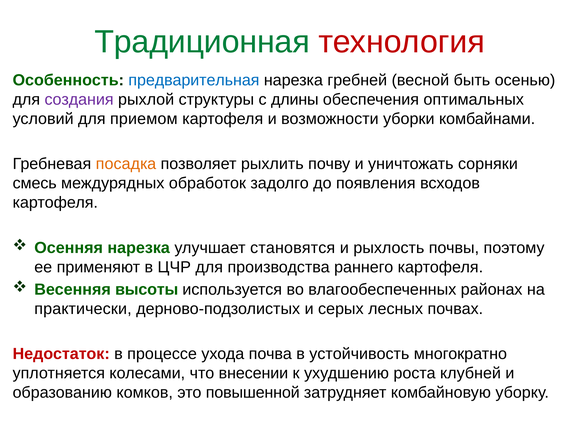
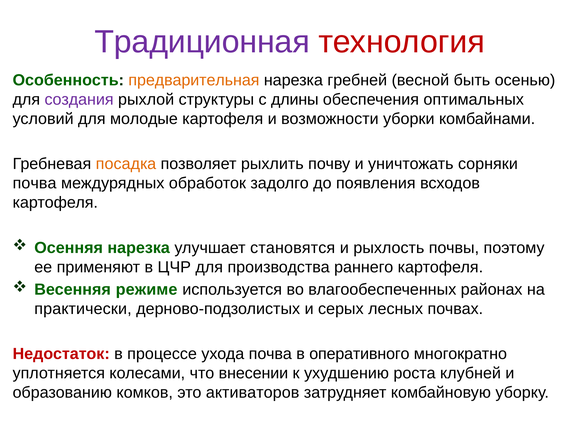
Традиционная colour: green -> purple (202, 42)
предварительная colour: blue -> orange (194, 80)
приемом: приемом -> молодые (144, 119)
смесь: смесь -> почва (35, 183)
высоты: высоты -> режиме (147, 290)
устойчивость: устойчивость -> оперативного (359, 354)
повышенной: повышенной -> активаторов (253, 393)
